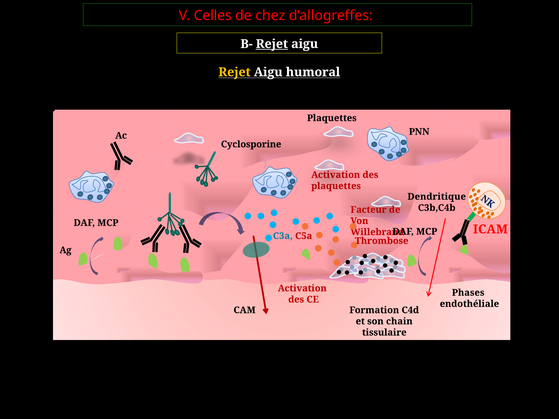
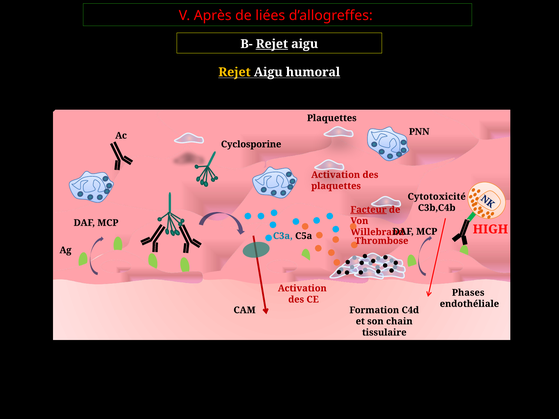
Celles: Celles -> Après (213, 16)
chez: chez -> liées (270, 16)
Dendritique: Dendritique -> Cytotoxicité (437, 197)
Facteur underline: none -> present (369, 210)
ICAM: ICAM -> HIGH (490, 229)
C5a colour: red -> black (304, 236)
